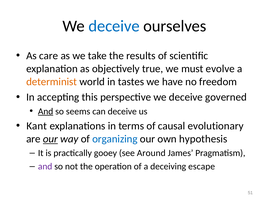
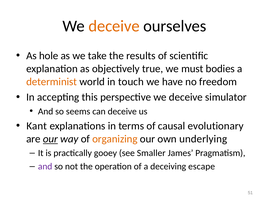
deceive colour: blue -> orange (114, 26)
care: care -> hole (49, 56)
evolve: evolve -> bodies (220, 69)
tastes: tastes -> touch (131, 82)
governed: governed -> simulator (226, 97)
And underline: present -> none (46, 111)
organizing colour: blue -> orange (115, 139)
hypothesis: hypothesis -> underlying (203, 139)
Around: Around -> Smaller (151, 153)
